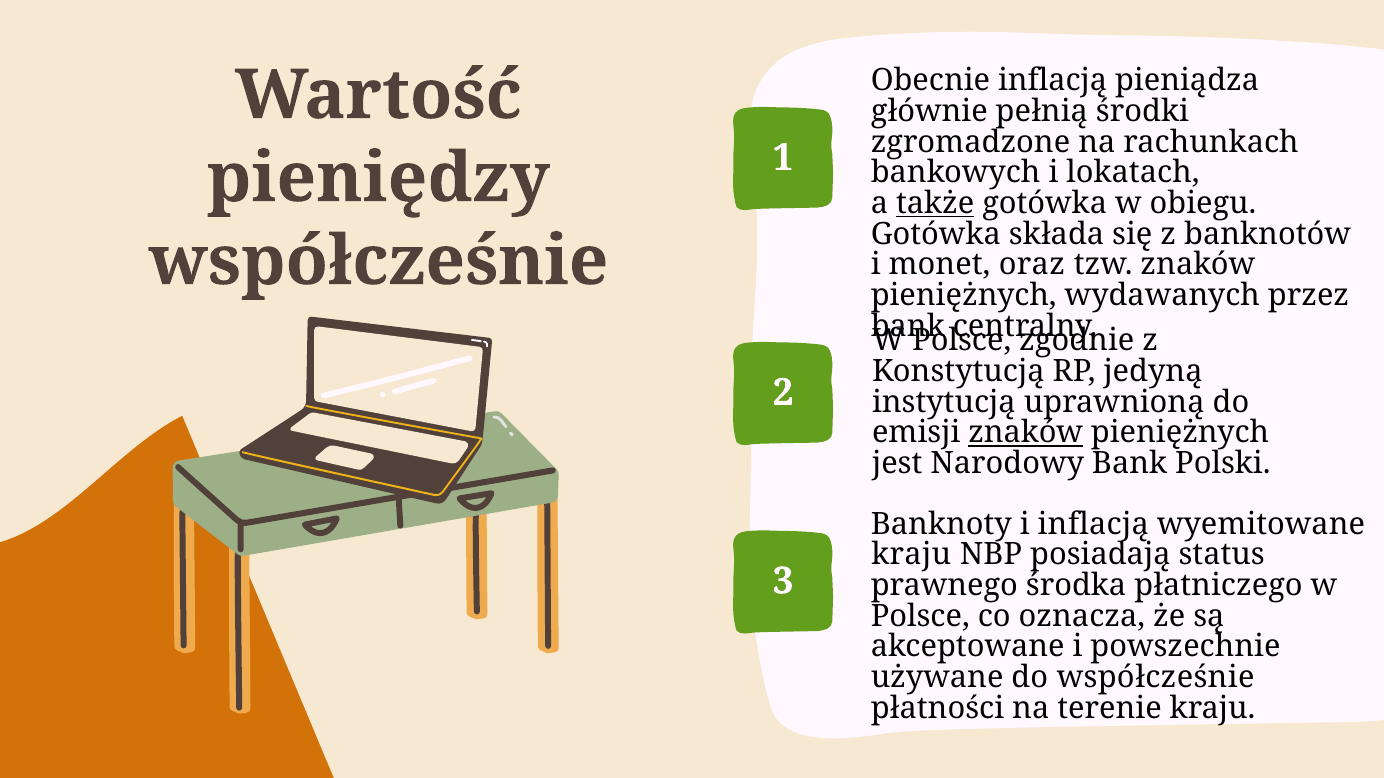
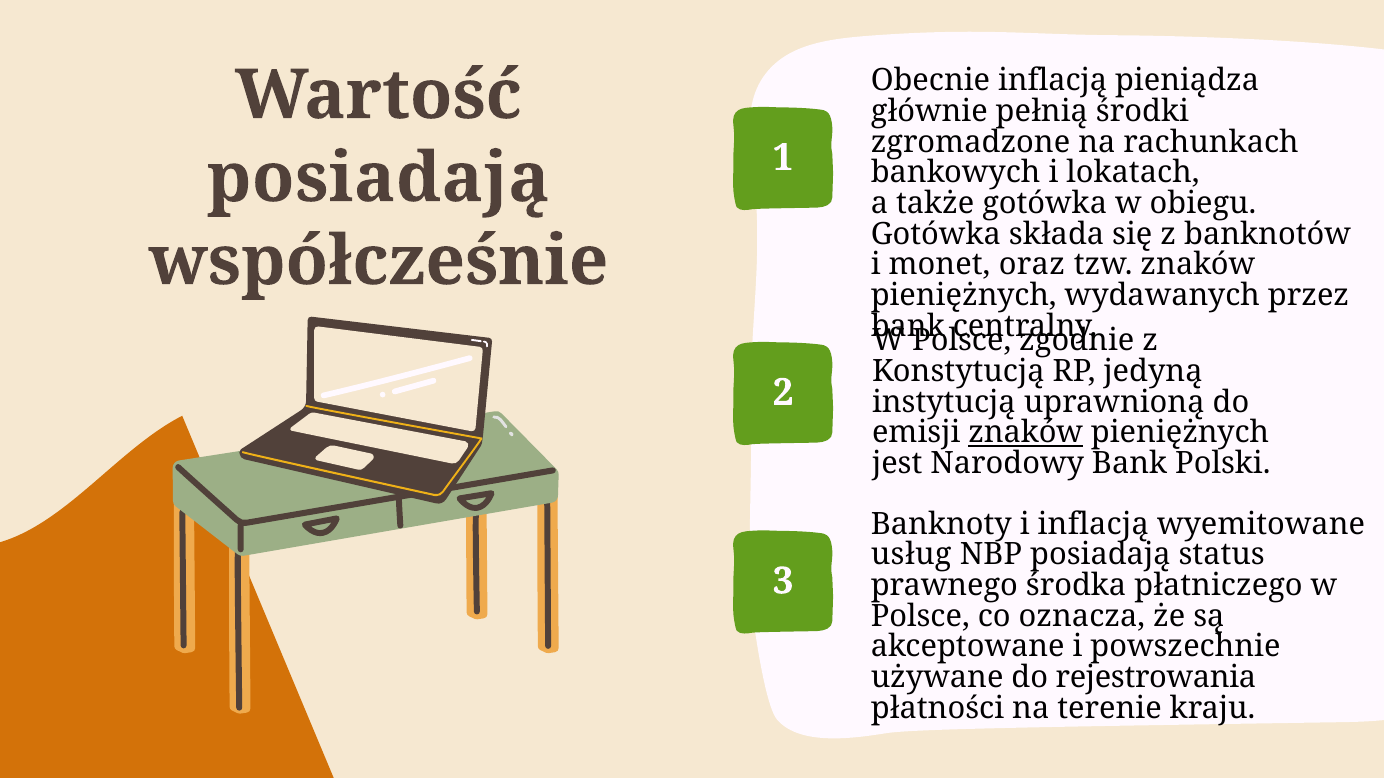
pieniędzy: pieniędzy -> posiadają (378, 178)
także underline: present -> none (935, 203)
kraju: kraju -> usług (911, 555)
do współcześnie: współcześnie -> rejestrowania (1156, 678)
